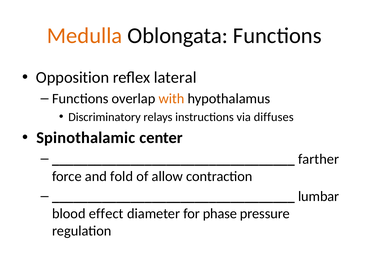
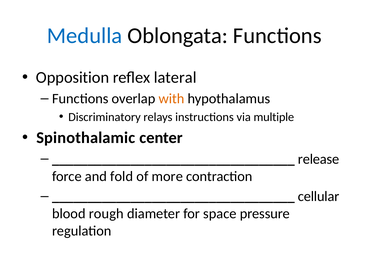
Medulla colour: orange -> blue (85, 36)
diffuses: diffuses -> multiple (274, 117)
farther: farther -> release (319, 159)
allow: allow -> more (167, 176)
lumbar: lumbar -> cellular (319, 196)
effect: effect -> rough (106, 213)
phase: phase -> space (220, 213)
